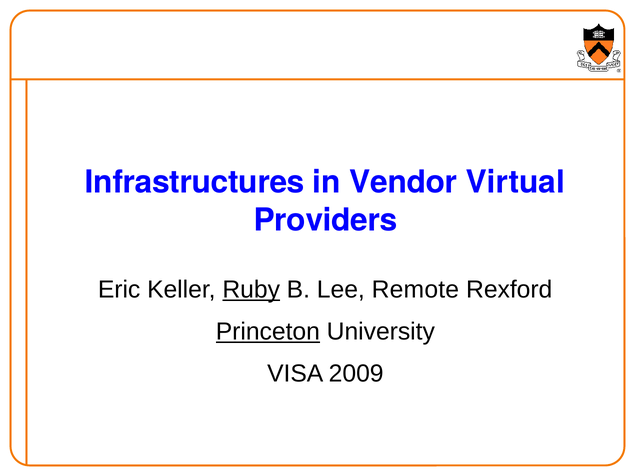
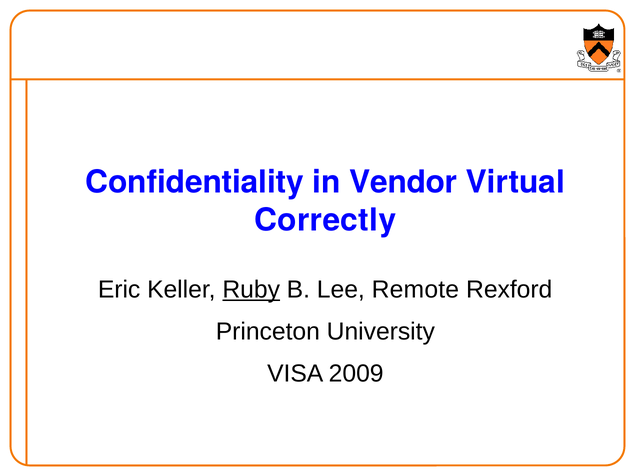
Infrastructures: Infrastructures -> Confidentiality (195, 182)
Providers: Providers -> Correctly (325, 220)
Princeton underline: present -> none (268, 332)
